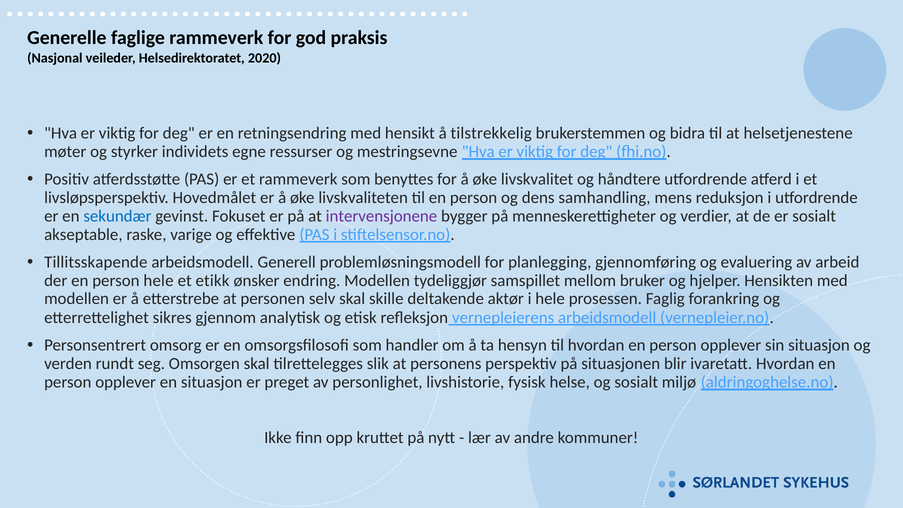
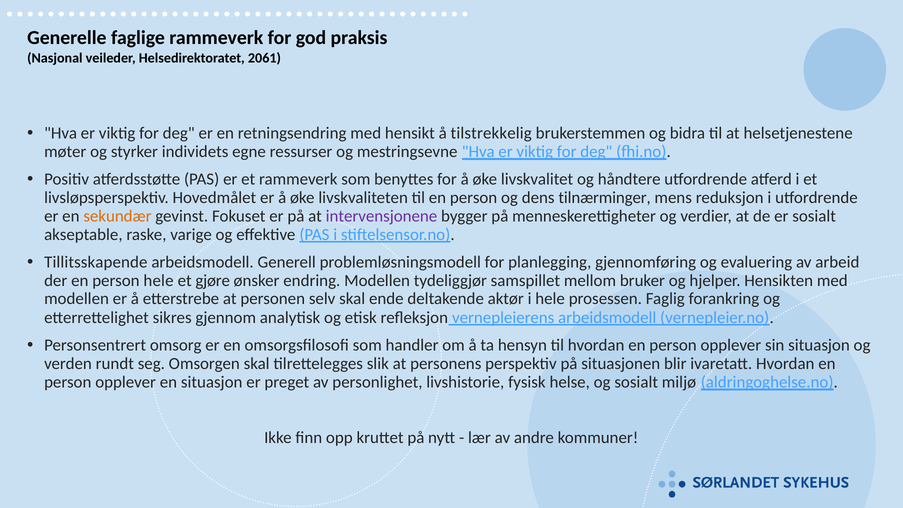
2020: 2020 -> 2061 (264, 58)
samhandling: samhandling -> tilnærminger (605, 198)
sekundær colour: blue -> orange (117, 216)
etikk: etikk -> gjøre (213, 281)
skille: skille -> ende (386, 299)
